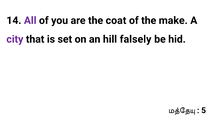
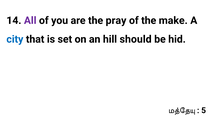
coat: coat -> pray (116, 20)
city colour: purple -> blue (15, 39)
falsely: falsely -> should (136, 39)
